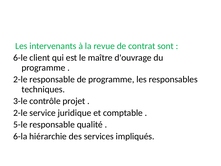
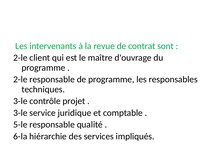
6-le: 6-le -> 2-le (20, 58)
2-le: 2-le -> 3-le (20, 113)
